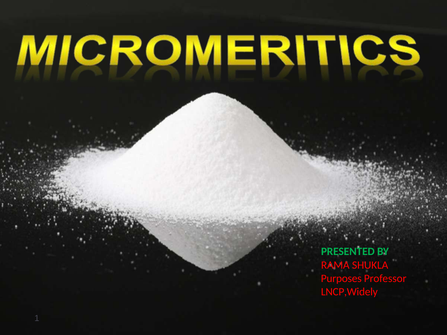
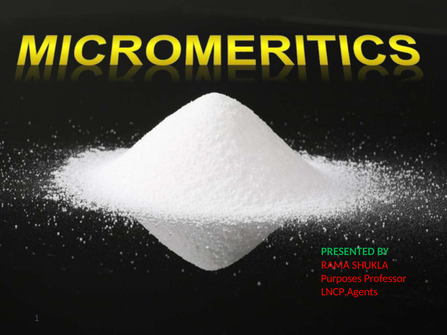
LNCP,Widely: LNCP,Widely -> LNCP,Agents (349, 292)
